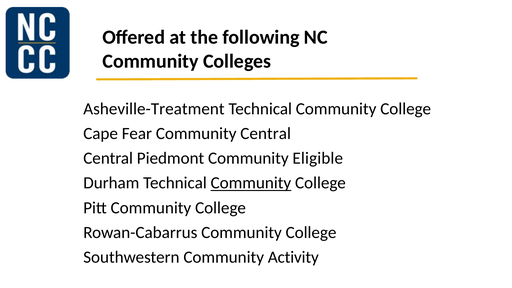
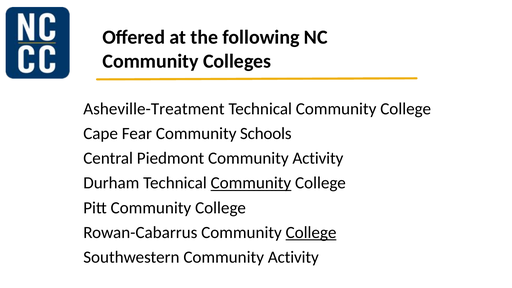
Community Central: Central -> Schools (266, 134)
Piedmont Community Eligible: Eligible -> Activity (318, 158)
College underline: none -> present (311, 233)
